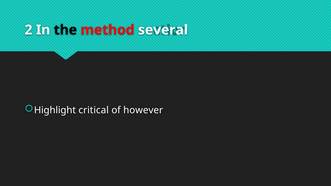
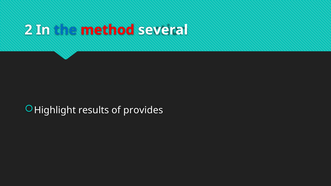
the colour: black -> blue (65, 30)
critical: critical -> results (94, 110)
however: however -> provides (143, 110)
